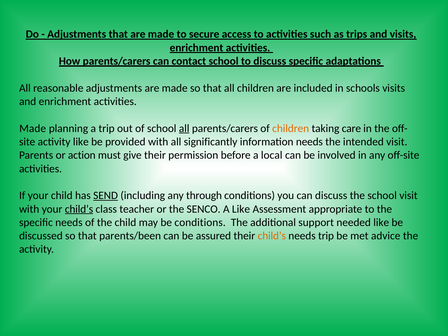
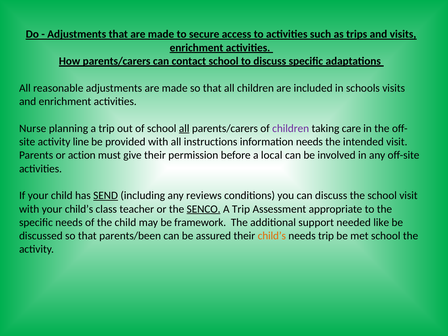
Made: Made -> Nurse (33, 128)
children colour: orange -> purple (291, 128)
activity like: like -> line (81, 142)
significantly: significantly -> instructions (211, 142)
through: through -> reviews (204, 196)
child’s underline: present -> none (79, 209)
SENCO underline: none -> present (204, 209)
Like: Like -> Trip (241, 209)
be conditions: conditions -> framework (200, 222)
met advice: advice -> school (386, 236)
